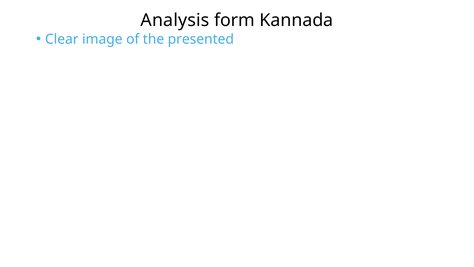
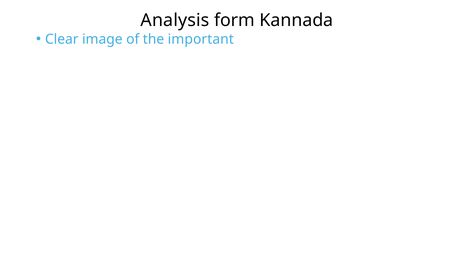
presented: presented -> important (201, 39)
